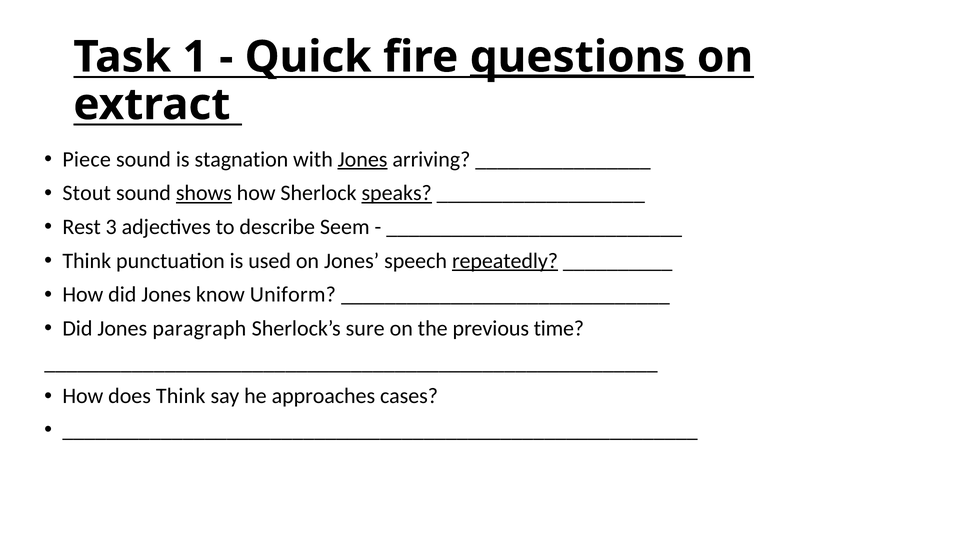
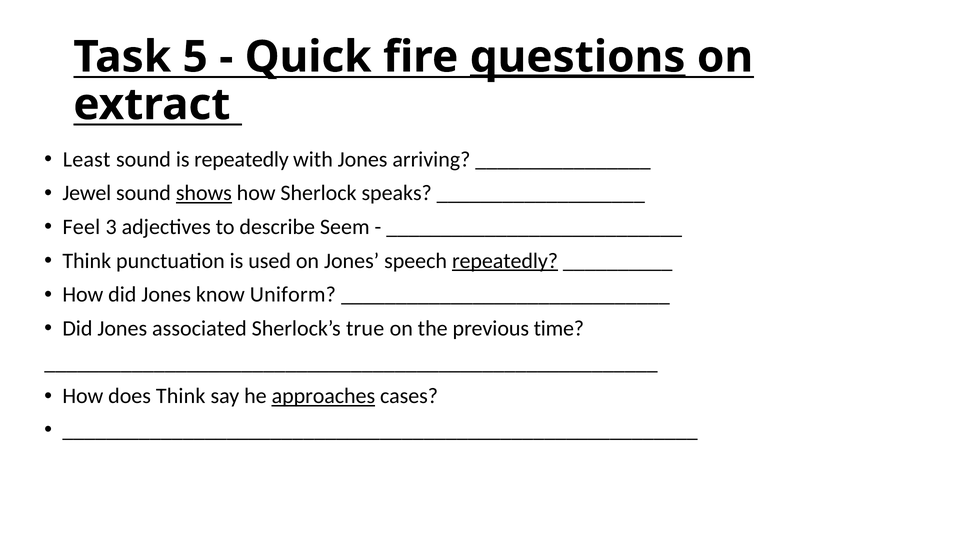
1: 1 -> 5 (195, 57)
Piece: Piece -> Least (87, 159)
is stagnation: stagnation -> repeatedly (241, 159)
Jones underline: present -> none (363, 159)
Stout: Stout -> Jewel (87, 193)
speaks underline: present -> none (397, 193)
Rest: Rest -> Feel (81, 227)
paragraph: paragraph -> associated (199, 329)
sure: sure -> true (365, 329)
approaches underline: none -> present (323, 396)
